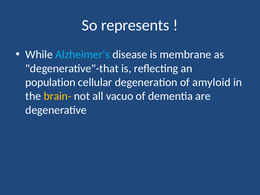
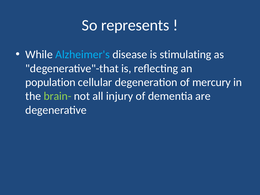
membrane: membrane -> stimulating (185, 55)
amyloid: amyloid -> mercury (212, 82)
brain- colour: yellow -> light green (57, 96)
vacuo: vacuo -> injury (120, 96)
